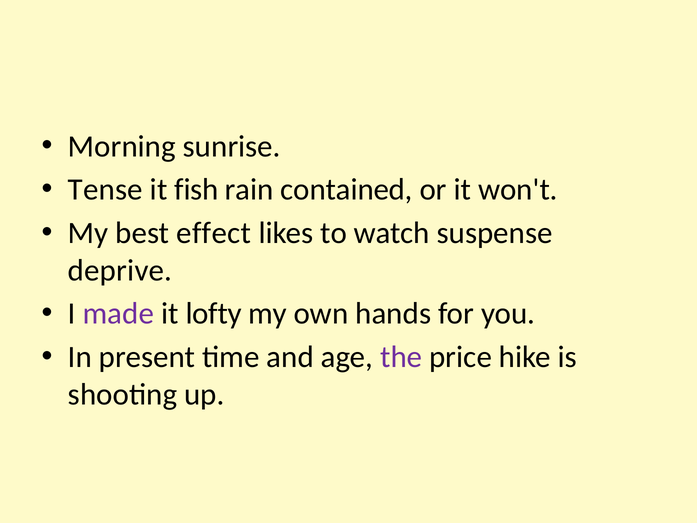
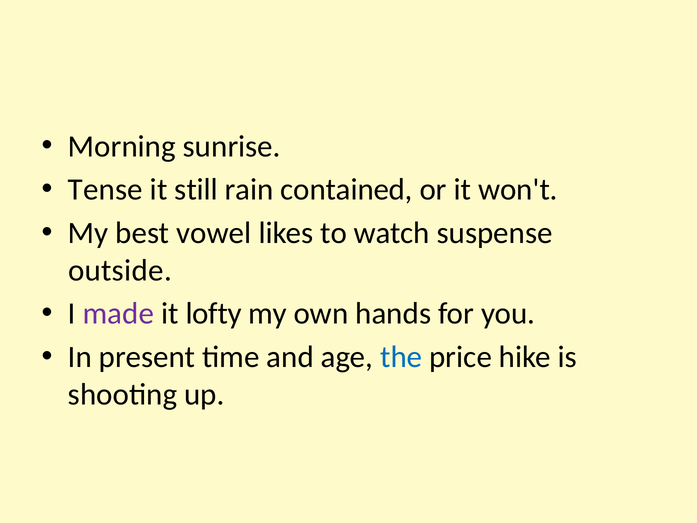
fish: fish -> still (196, 190)
effect: effect -> vowel (214, 233)
deprive: deprive -> outside (120, 270)
the colour: purple -> blue (401, 357)
